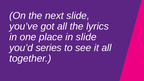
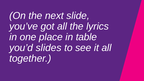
in slide: slide -> table (86, 37)
series: series -> slides (49, 48)
